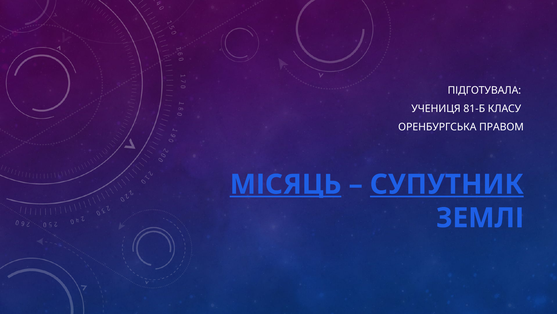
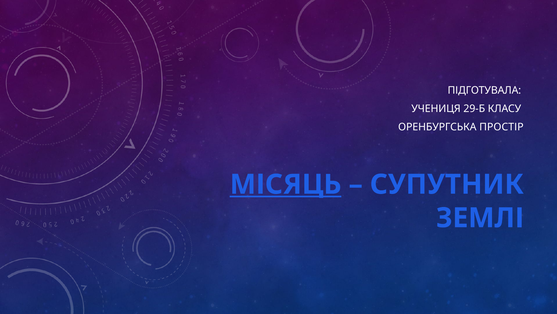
81-Б: 81-Б -> 29-Б (474, 108)
ПРАВОМ: ПРАВОМ -> ПРОСТІР (501, 127)
СУПУТНИК underline: present -> none (447, 184)
